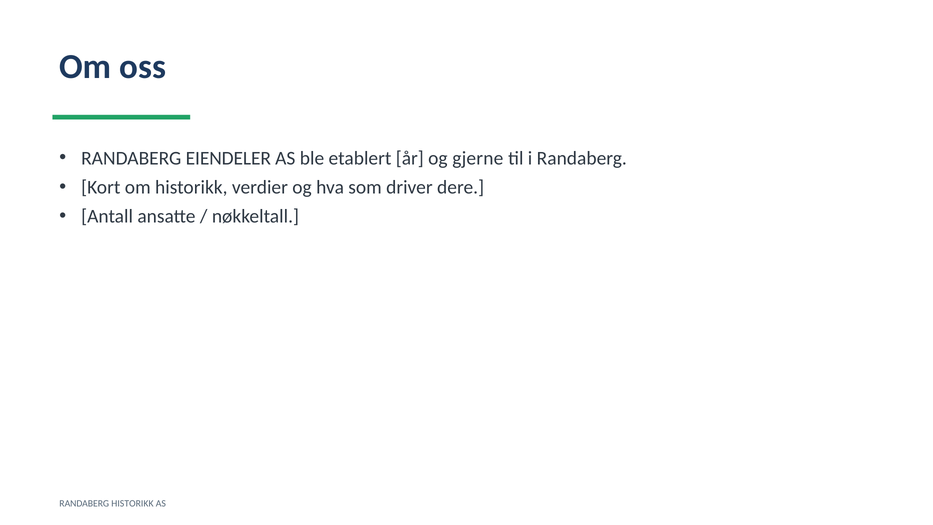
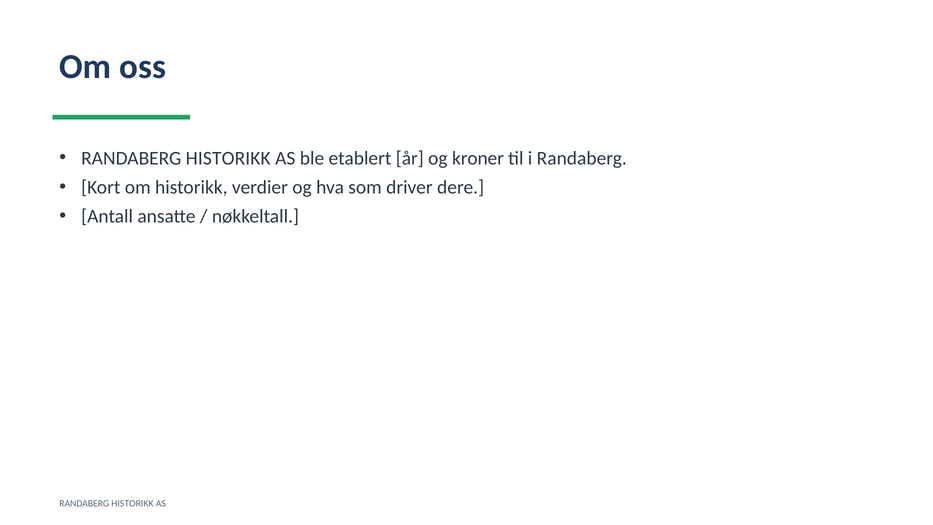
EIENDELER: EIENDELER -> HISTORIKK (228, 158)
gjerne: gjerne -> kroner (478, 158)
